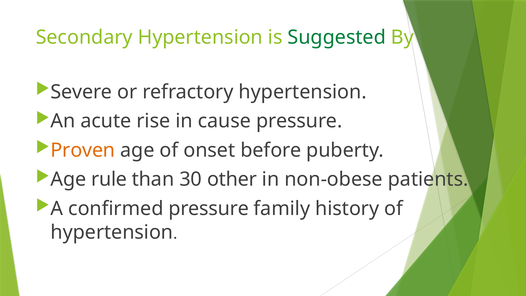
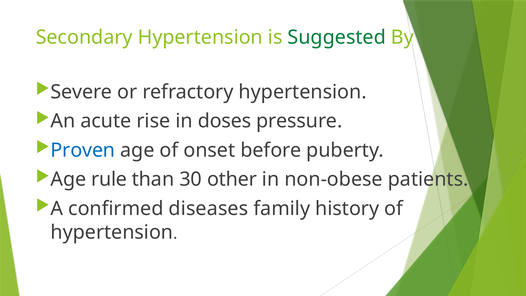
cause: cause -> doses (225, 121)
Proven colour: orange -> blue (83, 150)
confirmed pressure: pressure -> diseases (208, 208)
